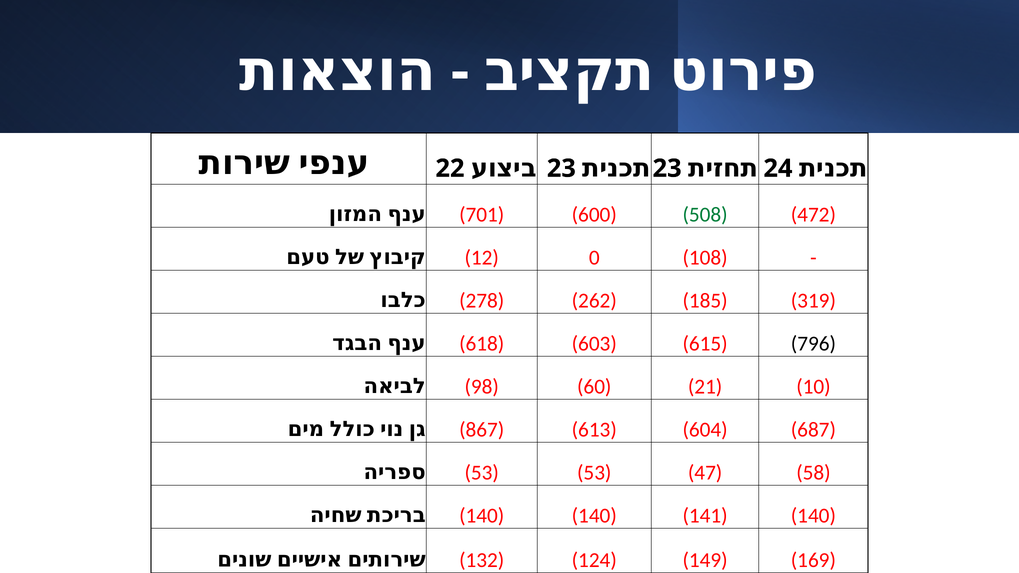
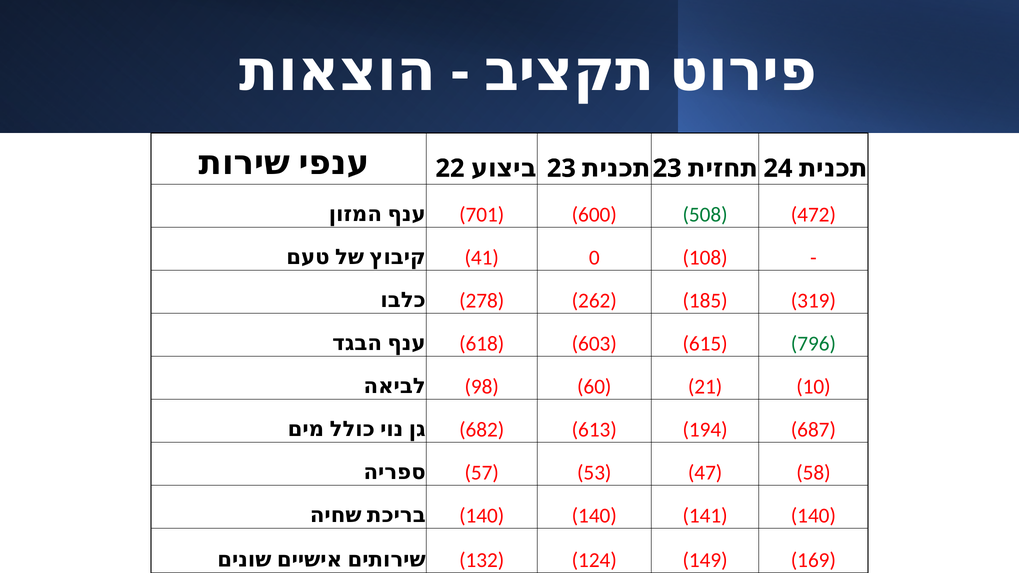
12: 12 -> 41 (482, 258)
796 colour: black -> green (813, 344)
867: 867 -> 682 (482, 430)
604: 604 -> 194 (705, 430)
53: 53 -> 57 (482, 473)
